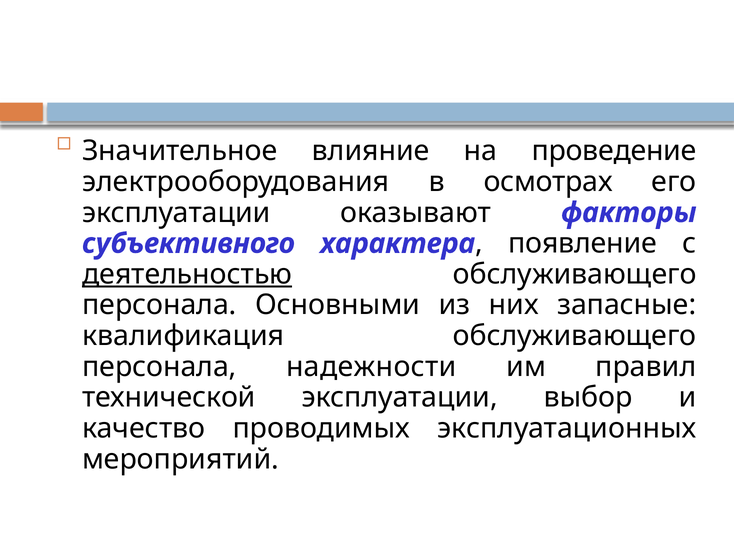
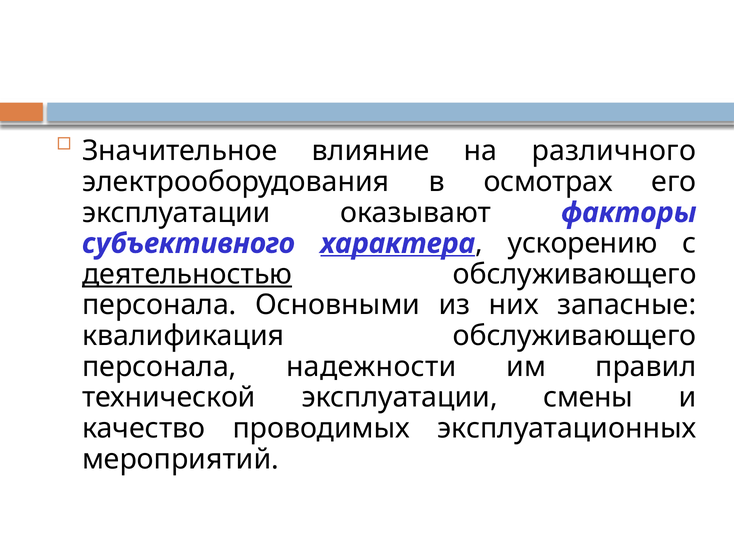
проведение: проведение -> различного (614, 151)
характера underline: none -> present (398, 244)
появление: появление -> ускорению (583, 244)
выбор: выбор -> смены (588, 398)
